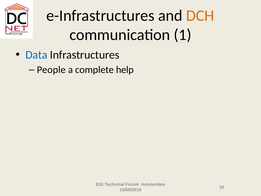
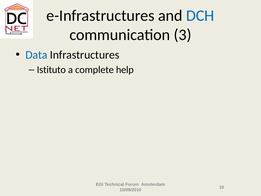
DCH colour: orange -> blue (200, 16)
1: 1 -> 3 (183, 35)
People: People -> Istituto (51, 70)
